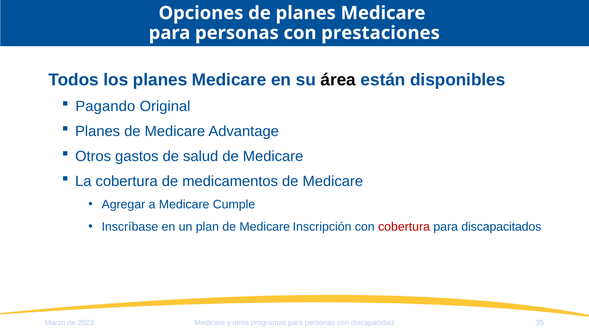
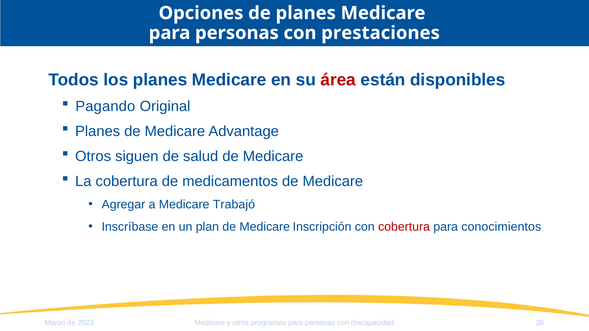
área colour: black -> red (338, 80)
gastos: gastos -> siguen (137, 156)
Cumple: Cumple -> Trabajó (234, 205)
discapacitados: discapacitados -> conocimientos (501, 227)
